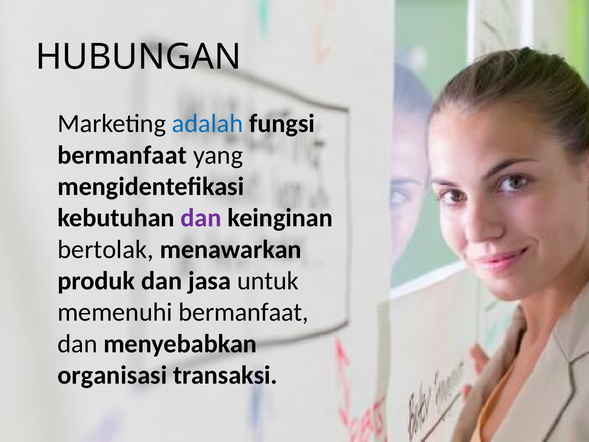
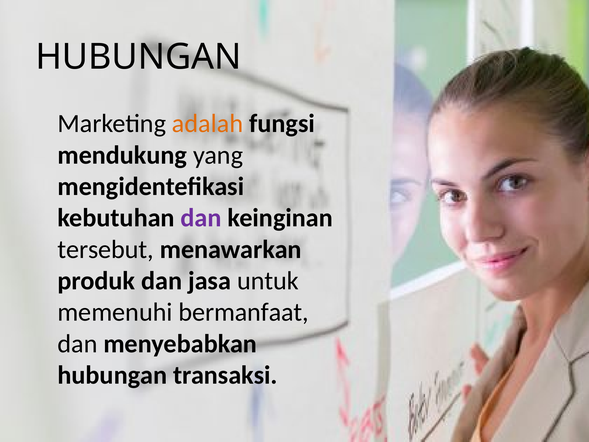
adalah colour: blue -> orange (208, 124)
bermanfaat: bermanfaat -> mendukung (122, 155)
bertolak: bertolak -> tersebut (106, 249)
organisasi: organisasi -> hubungan (112, 375)
